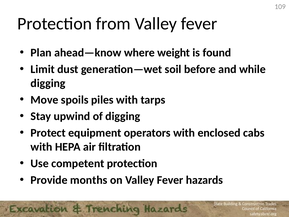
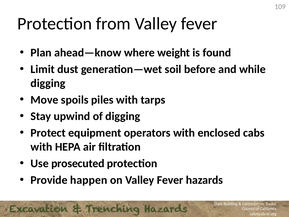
competent: competent -> prosecuted (78, 163)
months: months -> happen (89, 180)
